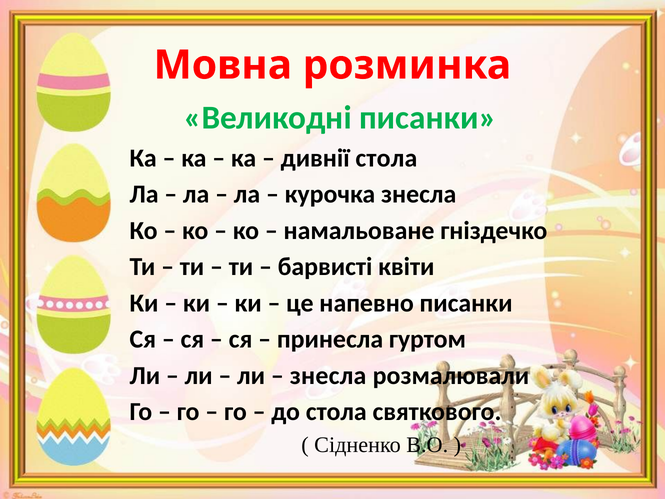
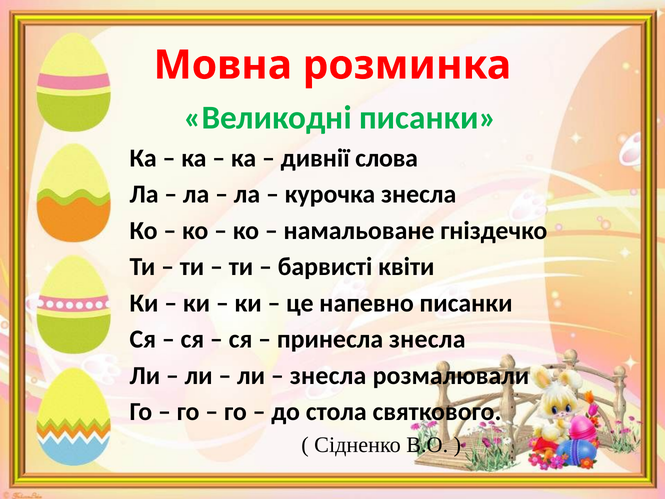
дивнії стола: стола -> слова (387, 158)
принесла гуртом: гуртом -> знесла (427, 339)
